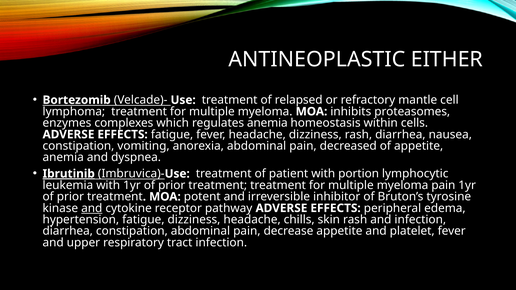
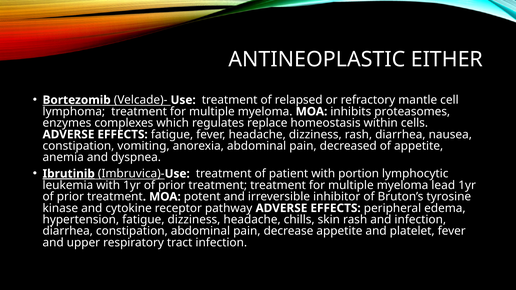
regulates anemia: anemia -> replace (267, 123)
myeloma pain: pain -> lead (443, 185)
and underline: present -> none (92, 208)
